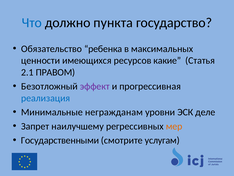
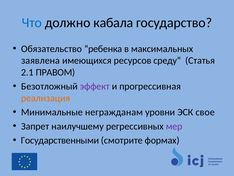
пункта: пункта -> кабала (113, 23)
ценности: ценности -> заявлена (41, 60)
какие: какие -> среду (167, 60)
реализация colour: blue -> orange (46, 98)
деле: деле -> свое (205, 112)
мер colour: orange -> purple (174, 126)
услугам: услугам -> формах (162, 140)
